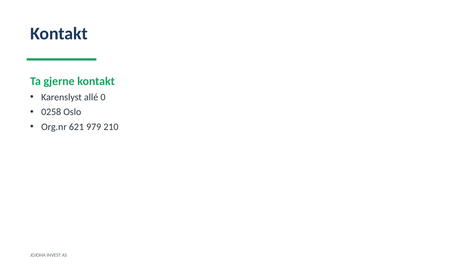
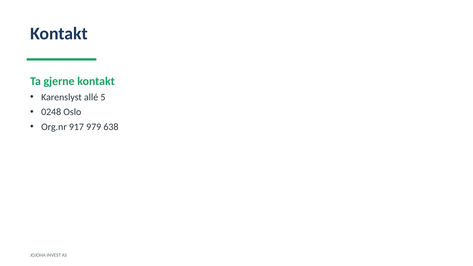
0: 0 -> 5 (103, 97)
0258: 0258 -> 0248 (51, 112)
621: 621 -> 917 (76, 127)
210: 210 -> 638 (111, 127)
